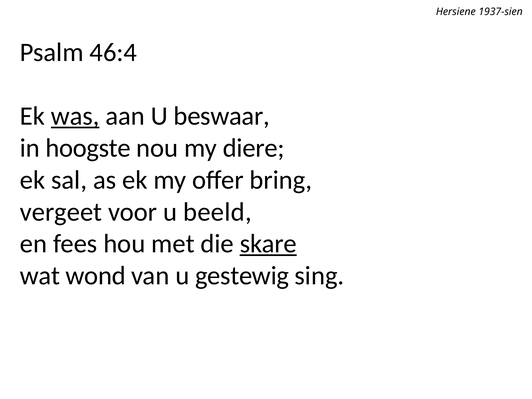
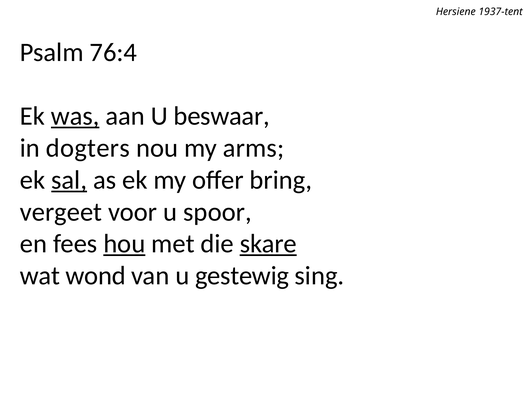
1937-sien: 1937-sien -> 1937-tent (501, 12)
46:4: 46:4 -> 76:4 (113, 52)
hoogste: hoogste -> dogters (88, 148)
diere: diere -> arms (254, 148)
sal underline: none -> present (69, 180)
beeld: beeld -> spoor (218, 212)
hou underline: none -> present (124, 244)
